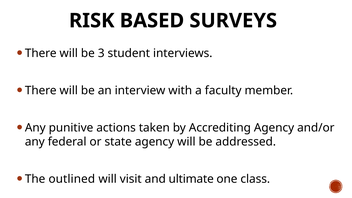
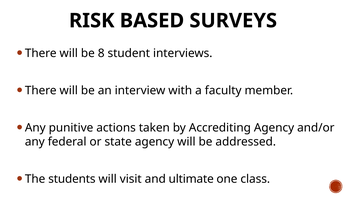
3: 3 -> 8 (101, 53)
outlined: outlined -> students (72, 179)
